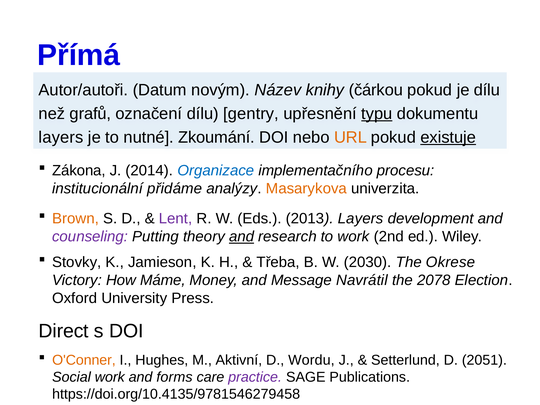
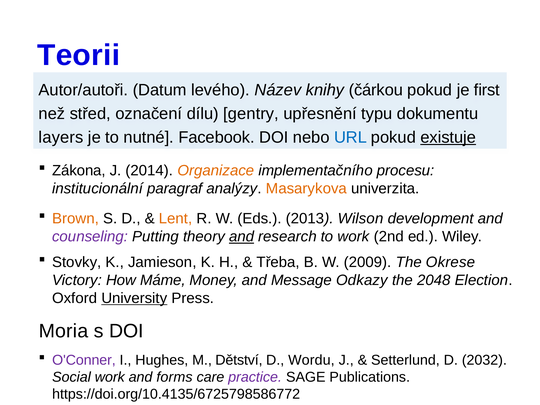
Přímá: Přímá -> Teorii (79, 55)
novým: novým -> levého (220, 90)
je dílu: dílu -> first (487, 90)
grafů: grafů -> střed (90, 114)
typu underline: present -> none (377, 114)
Zkoumání: Zkoumání -> Facebook (217, 137)
URL colour: orange -> blue (351, 137)
Organizace colour: blue -> orange (216, 171)
přidáme: přidáme -> paragraf (175, 189)
Lent colour: purple -> orange (176, 219)
2013 Layers: Layers -> Wilson (361, 219)
2030: 2030 -> 2009 (368, 262)
Navrátil: Navrátil -> Odkazy (362, 280)
2078: 2078 -> 2048 (434, 280)
University underline: none -> present (134, 298)
Direct: Direct -> Moria (63, 331)
O'Conner colour: orange -> purple (84, 360)
Aktivní: Aktivní -> Dětství (239, 360)
2051: 2051 -> 2032 (484, 360)
https://doi.org/10.4135/9781546279458: https://doi.org/10.4135/9781546279458 -> https://doi.org/10.4135/6725798586772 (176, 394)
